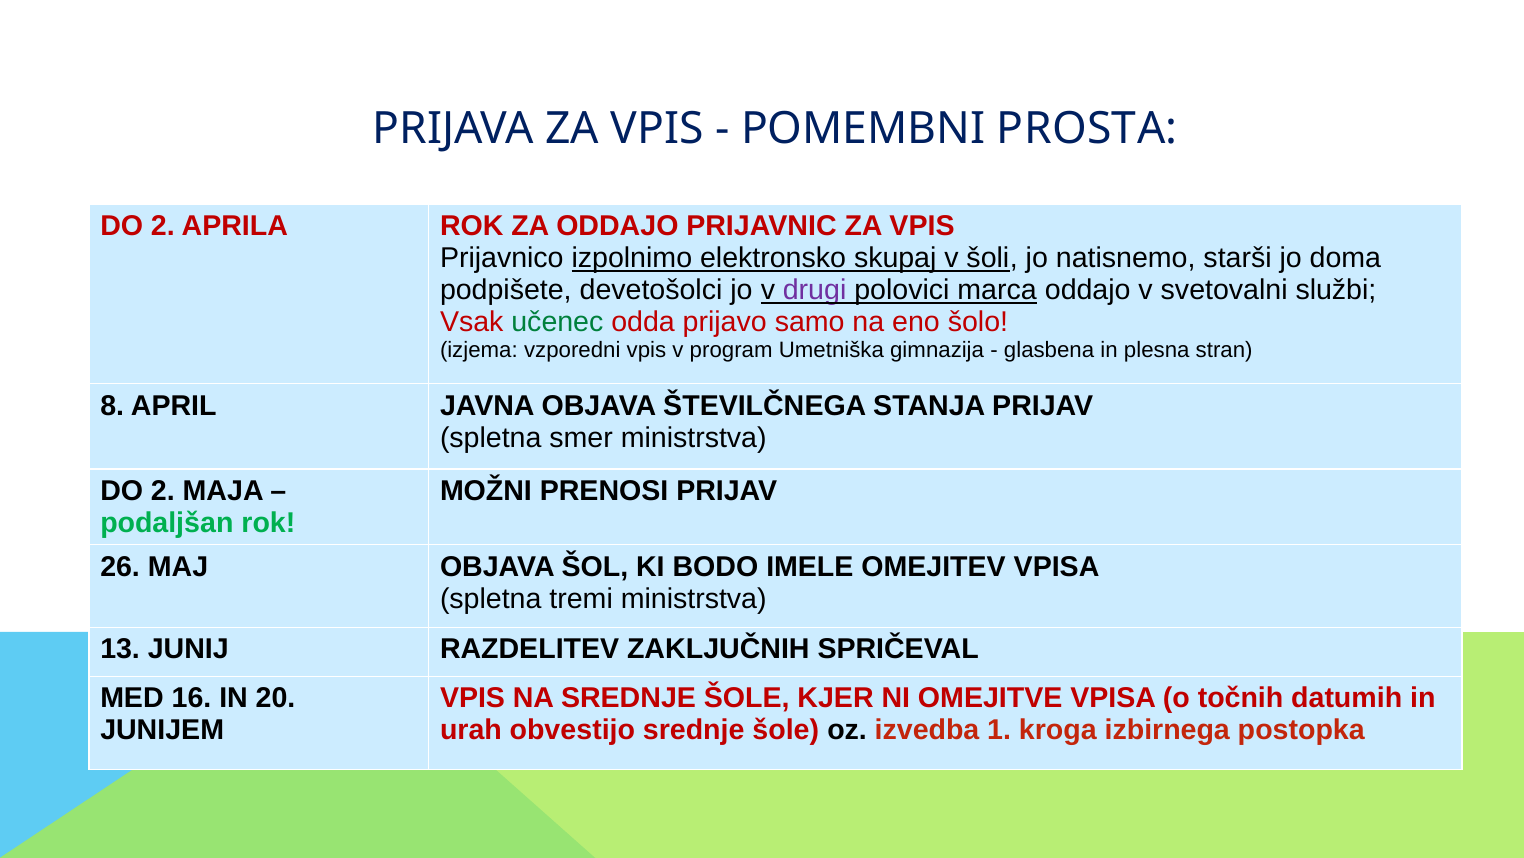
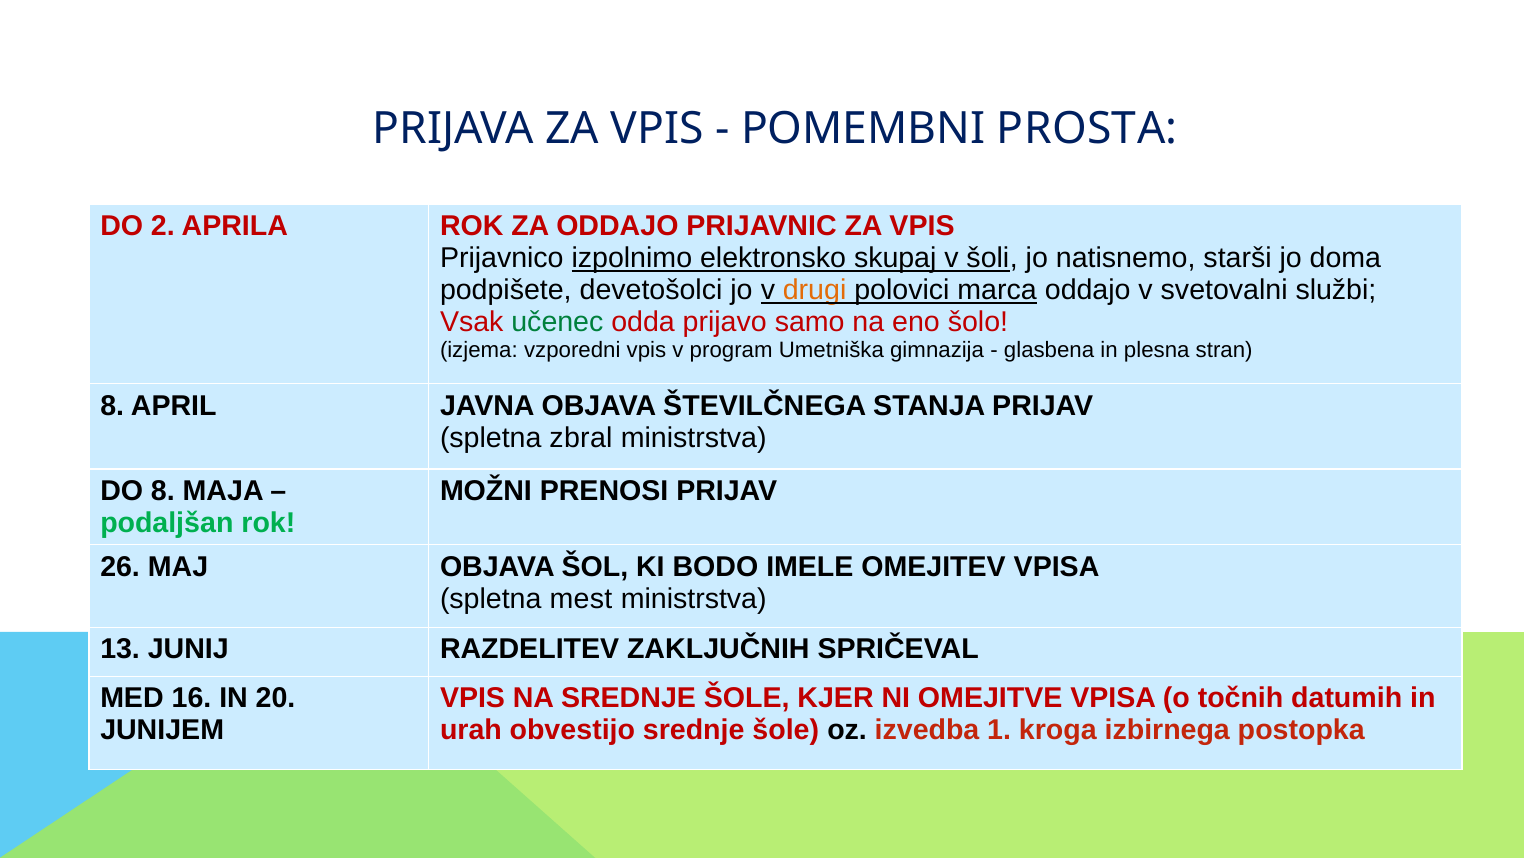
drugi colour: purple -> orange (815, 290)
smer: smer -> zbral (581, 437)
2: 2 -> 8 (163, 491)
tremi: tremi -> mest (581, 598)
